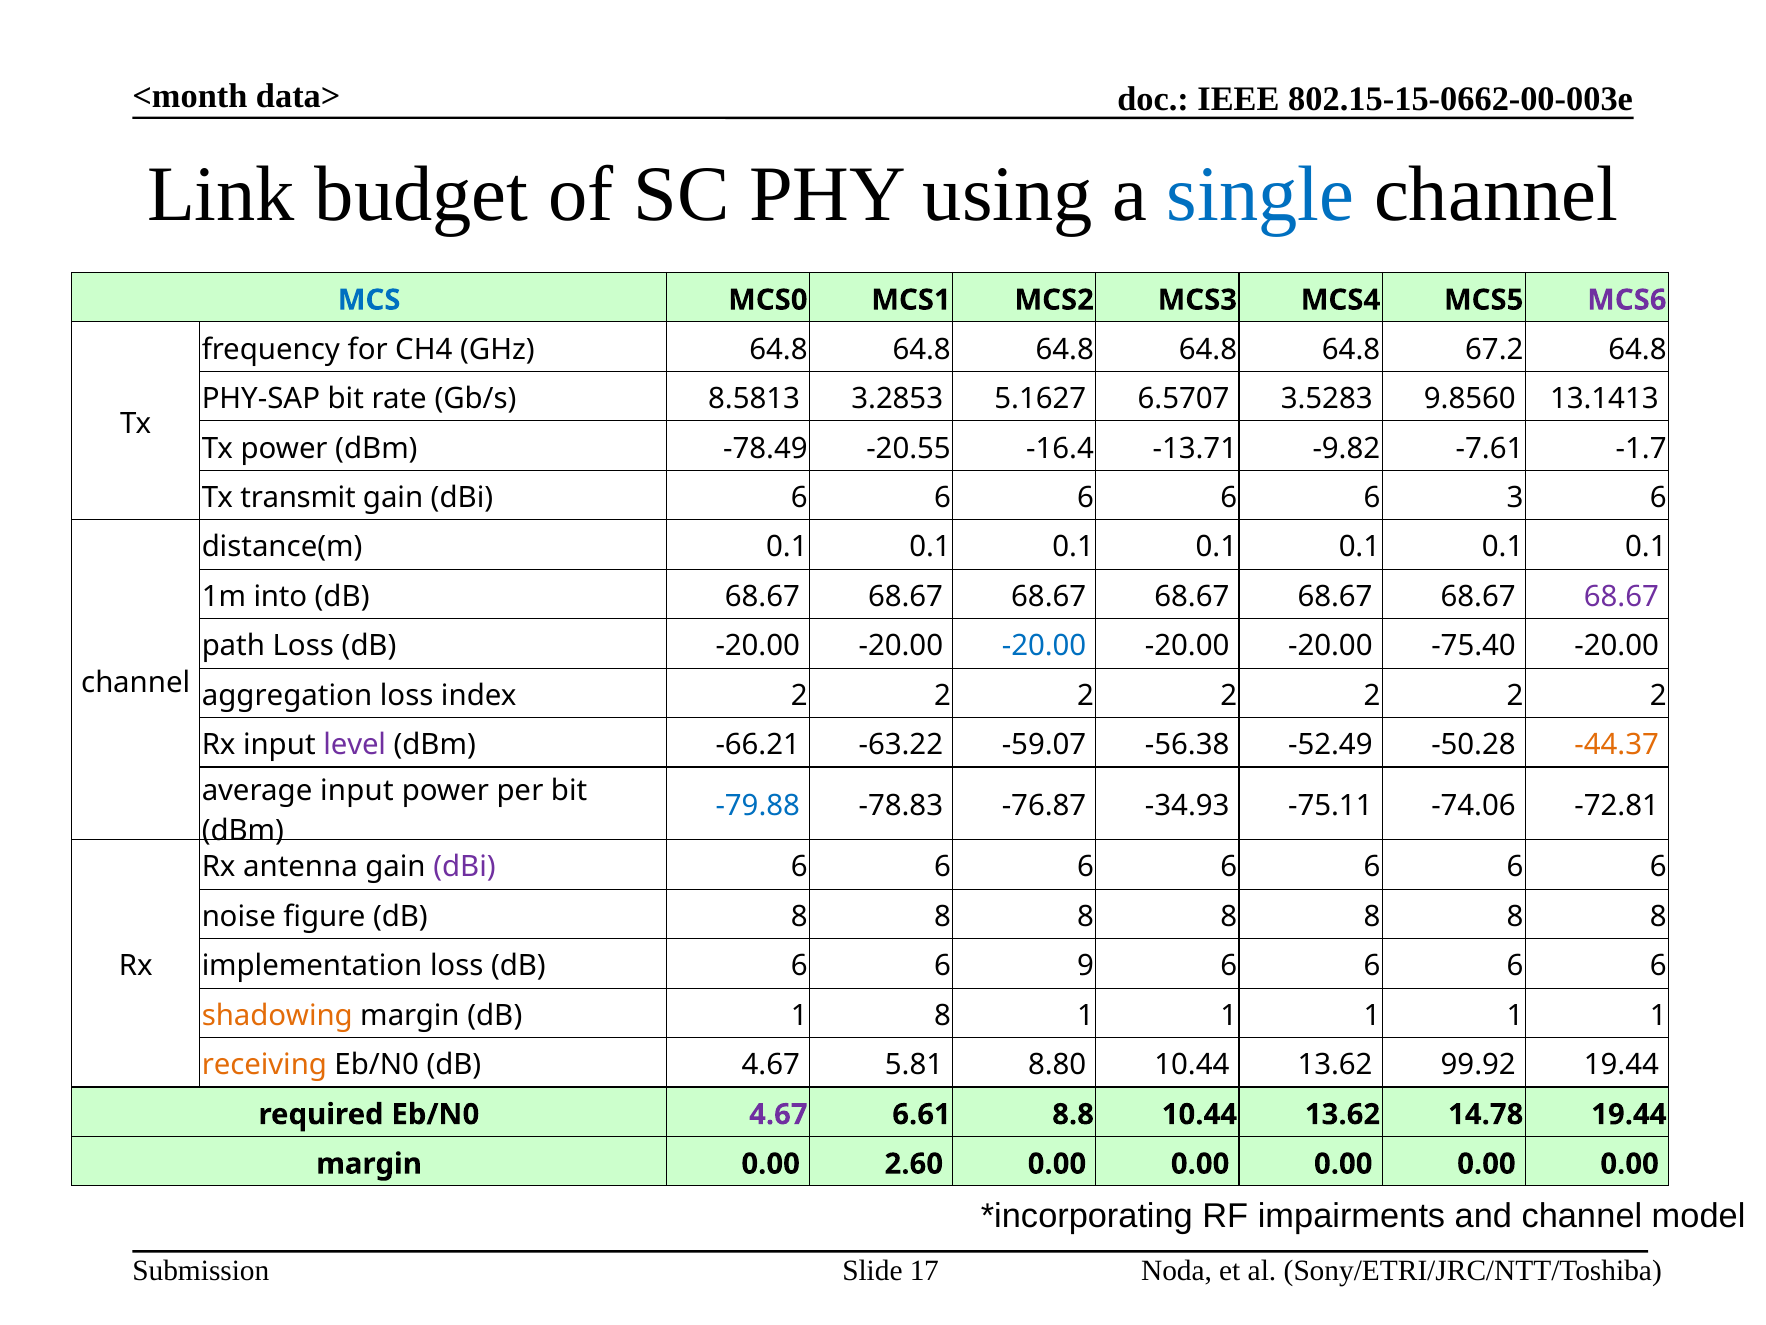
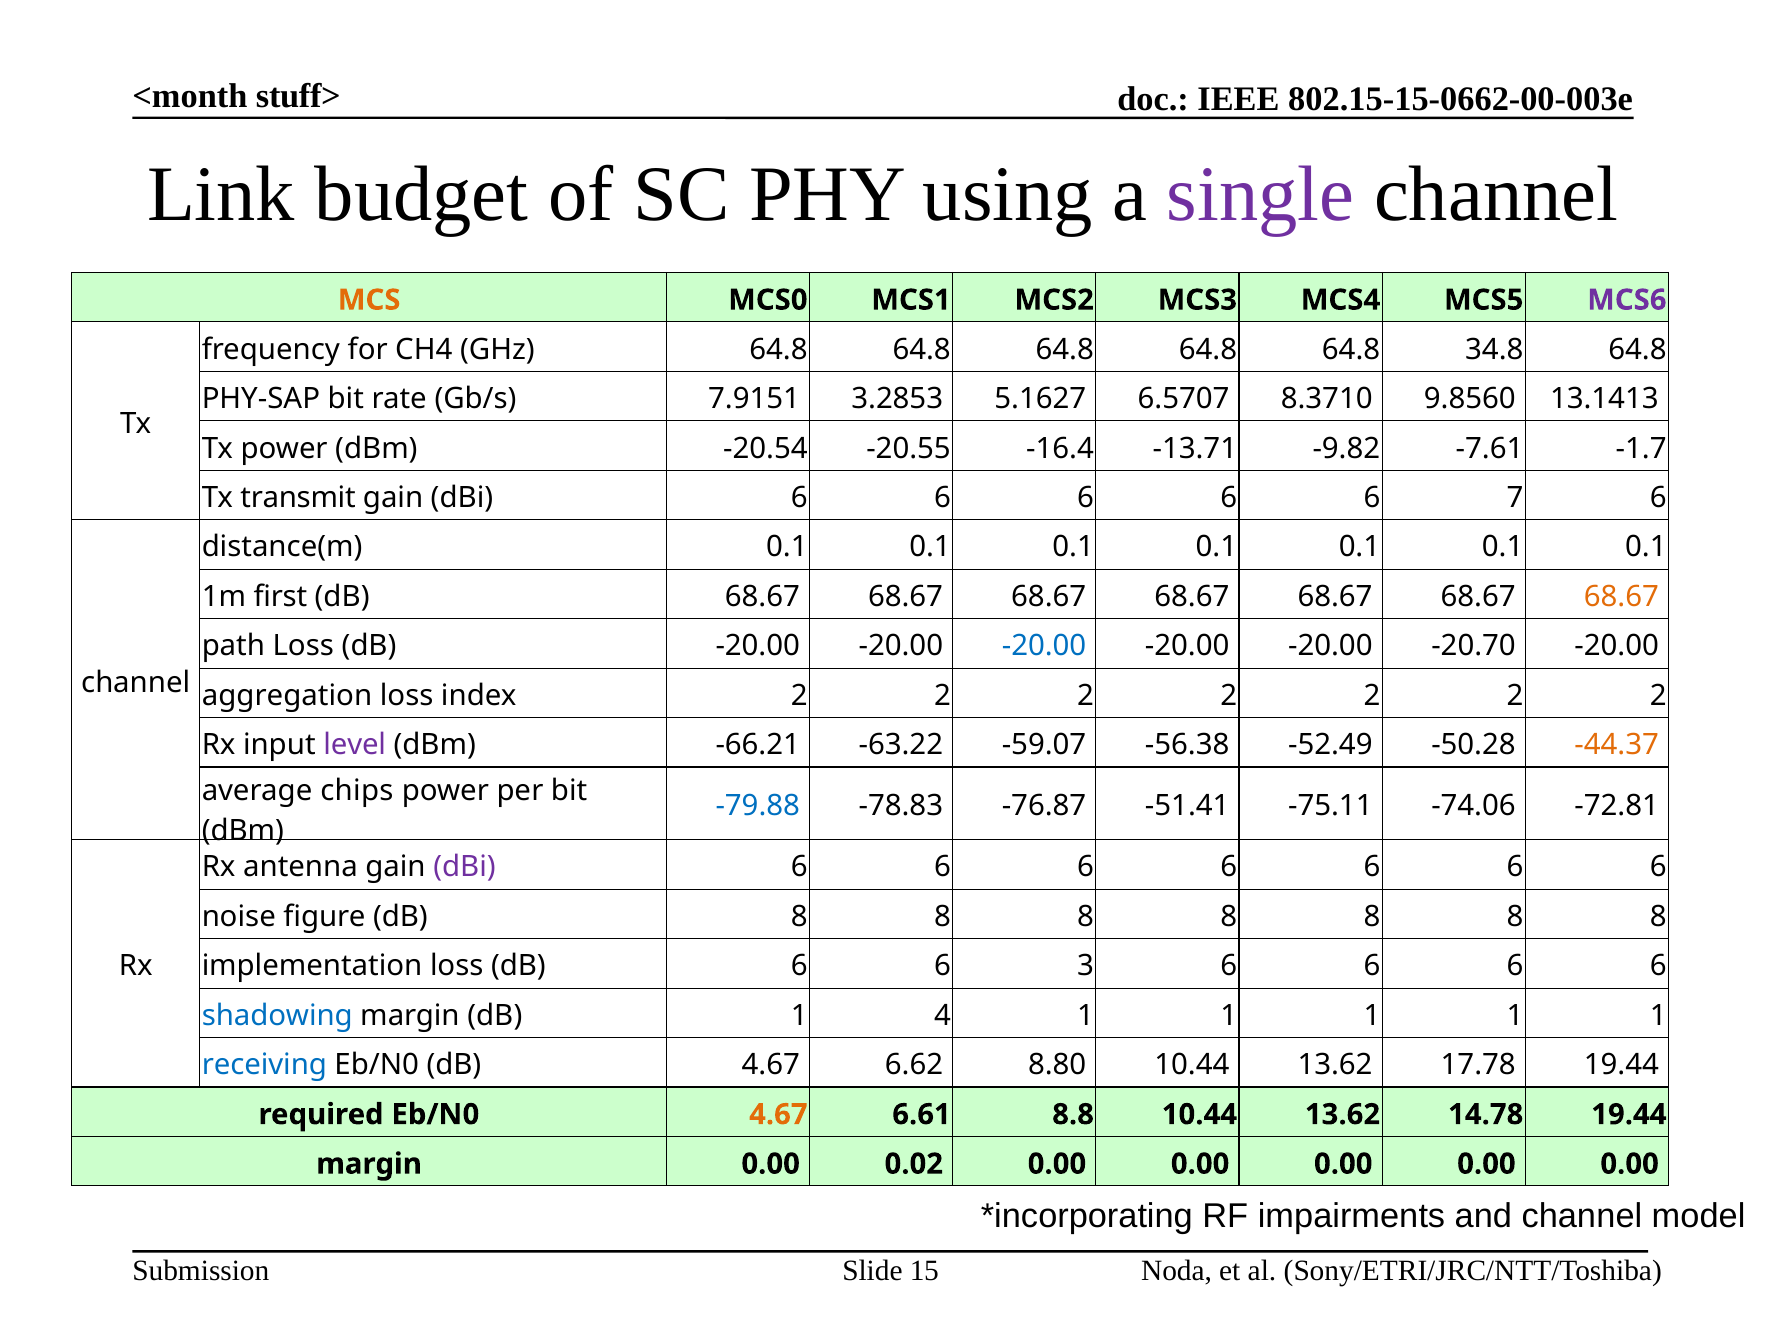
data>: data> -> stuff> (298, 96)
single colour: blue -> purple (1261, 194)
MCS colour: blue -> orange (369, 300)
67.2: 67.2 -> 34.8 (1494, 349)
8.5813: 8.5813 -> 7.9151 (754, 399)
3.5283: 3.5283 -> 8.3710 (1327, 399)
-78.49: -78.49 -> -20.54 (765, 448)
3: 3 -> 7 (1515, 498)
into: into -> first (280, 596)
68.67 colour: purple -> orange (1621, 596)
-75.40: -75.40 -> -20.70 (1474, 646)
average input: input -> chips (357, 790)
-34.93: -34.93 -> -51.41 (1187, 806)
9: 9 -> 3 (1086, 966)
shadowing colour: orange -> blue (277, 1015)
1 8: 8 -> 4 (942, 1015)
receiving colour: orange -> blue (264, 1065)
5.81: 5.81 -> 6.62 (914, 1065)
99.92: 99.92 -> 17.78 (1478, 1065)
4.67 colour: purple -> orange (778, 1114)
2.60: 2.60 -> 0.02 (914, 1164)
17: 17 -> 15 (924, 1270)
